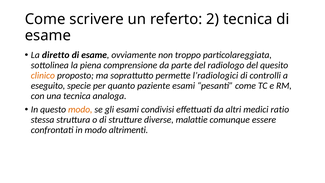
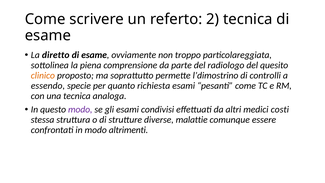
l’radiologici: l’radiologici -> l’dimostrino (216, 75)
eseguito: eseguito -> essendo (48, 86)
paziente: paziente -> richiesta (154, 86)
modo colour: orange -> purple (80, 109)
ratio: ratio -> costi (280, 109)
